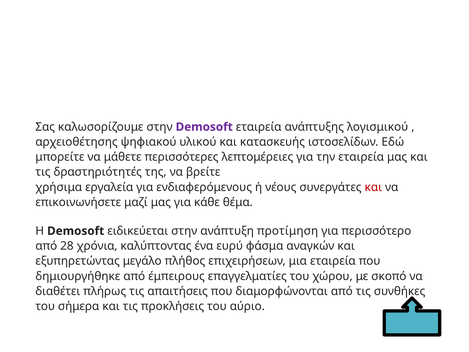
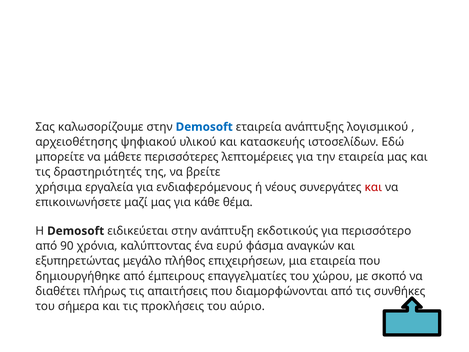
Demosoft colour: purple -> blue (204, 127)
προτίμηση: προτίμηση -> εκδοτικούς (288, 231)
28: 28 -> 90 (67, 246)
